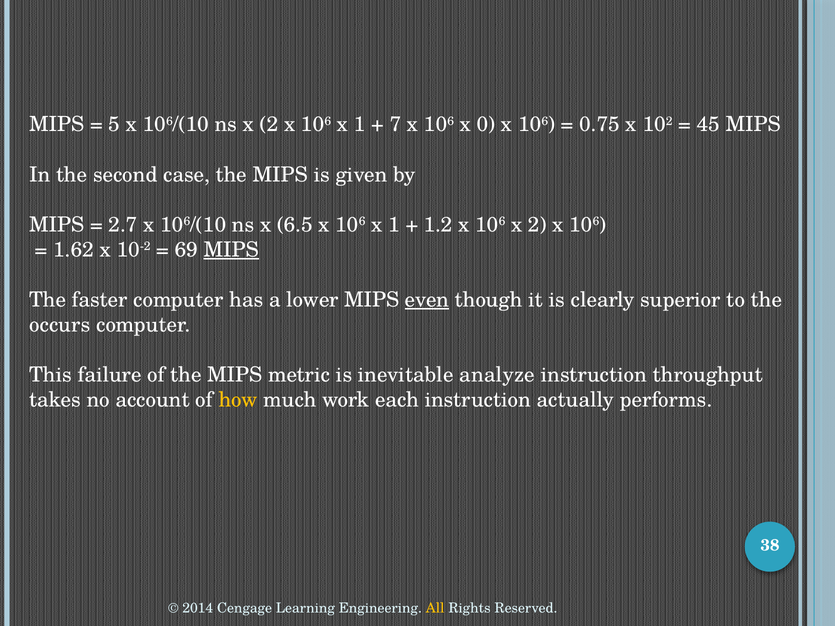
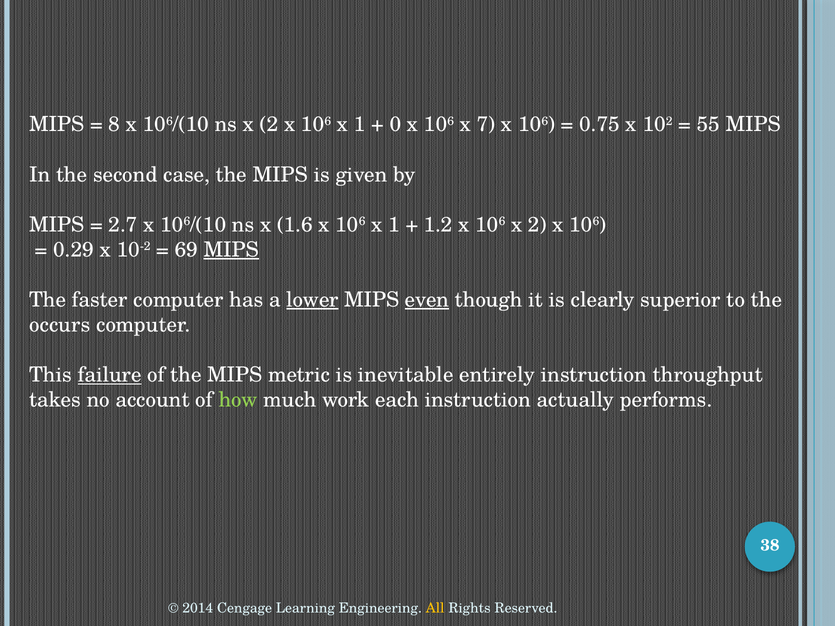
5: 5 -> 8 (114, 125)
7: 7 -> 0 (395, 125)
0: 0 -> 7 (486, 125)
45: 45 -> 55 (708, 125)
6.5: 6.5 -> 1.6 (295, 225)
1.62: 1.62 -> 0.29 (73, 250)
lower underline: none -> present (312, 300)
failure underline: none -> present (110, 375)
analyze: analyze -> entirely (497, 375)
how colour: yellow -> light green (238, 400)
